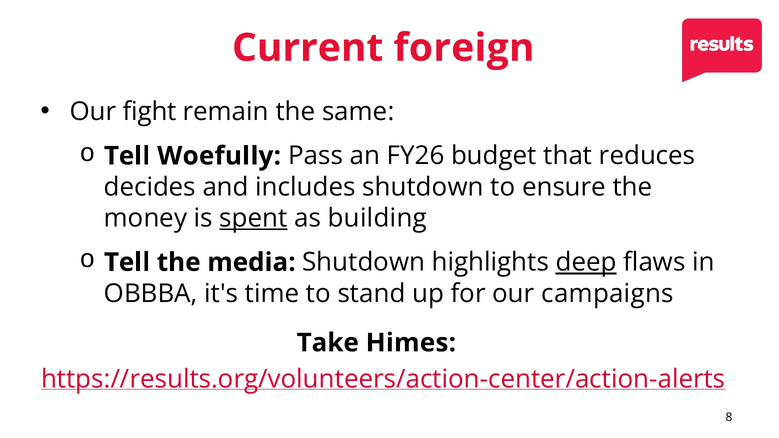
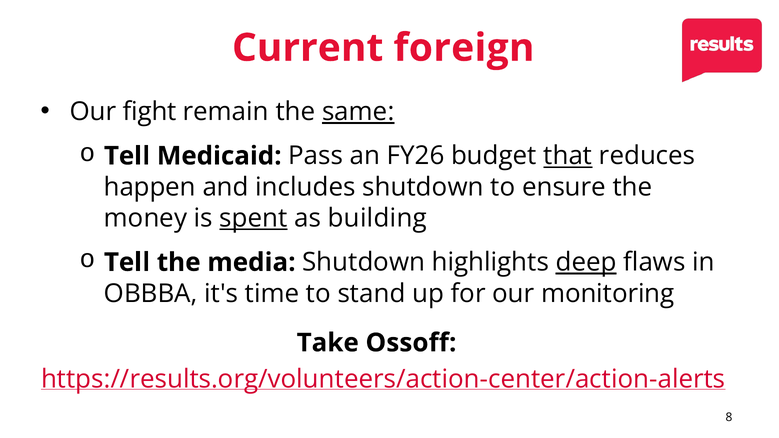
same underline: none -> present (358, 112)
Woefully: Woefully -> Medicaid (219, 156)
that underline: none -> present (568, 156)
decides: decides -> happen (150, 187)
campaigns: campaigns -> monitoring (608, 294)
Himes: Himes -> Ossoff (411, 343)
